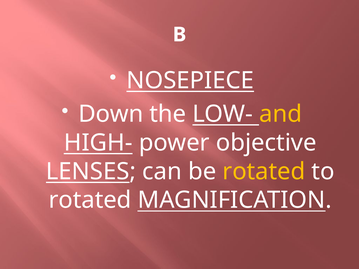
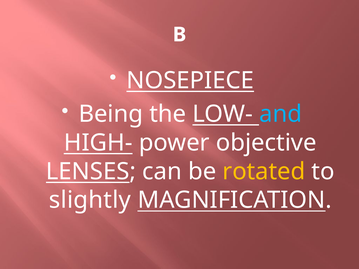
Down: Down -> Being (111, 114)
and colour: yellow -> light blue (281, 114)
rotated: rotated -> slightly (90, 200)
